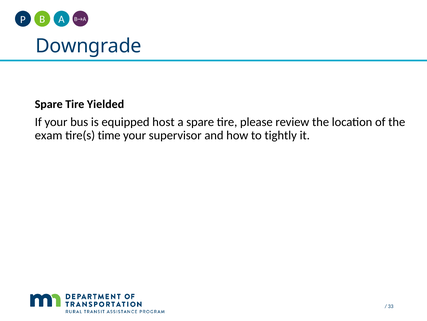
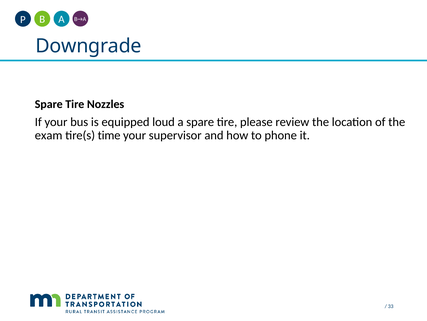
Yielded: Yielded -> Nozzles (106, 104)
host: host -> loud (164, 122)
tightly: tightly -> phone (281, 135)
